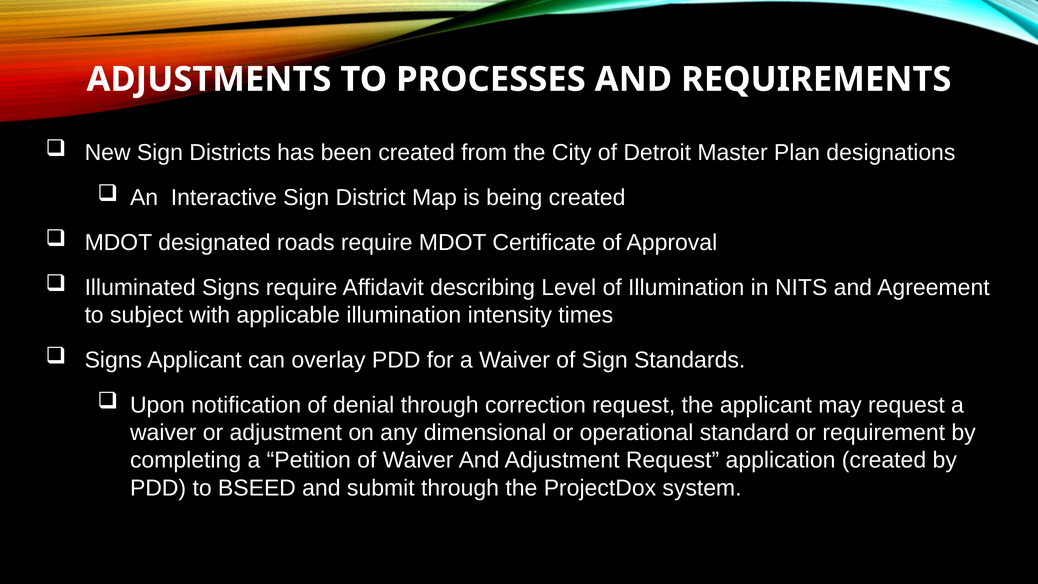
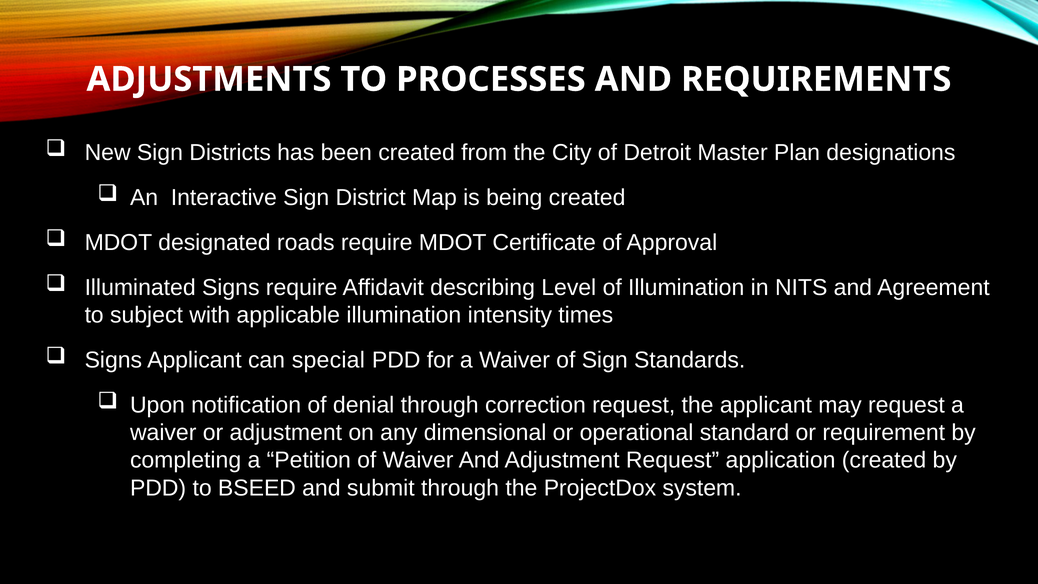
overlay: overlay -> special (328, 360)
